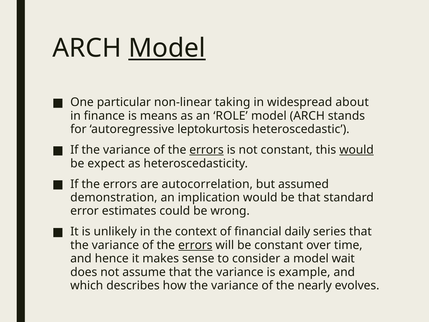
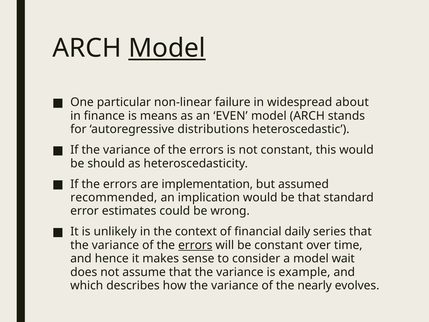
taking: taking -> failure (233, 102)
ROLE: ROLE -> EVEN (231, 116)
leptokurtosis: leptokurtosis -> distributions (213, 129)
errors underline: present -> none (207, 150)
would underline: present -> none (356, 150)
expect: expect -> should (106, 163)
autocorrelation: autocorrelation -> implementation (207, 184)
demonstration: demonstration -> recommended (114, 197)
